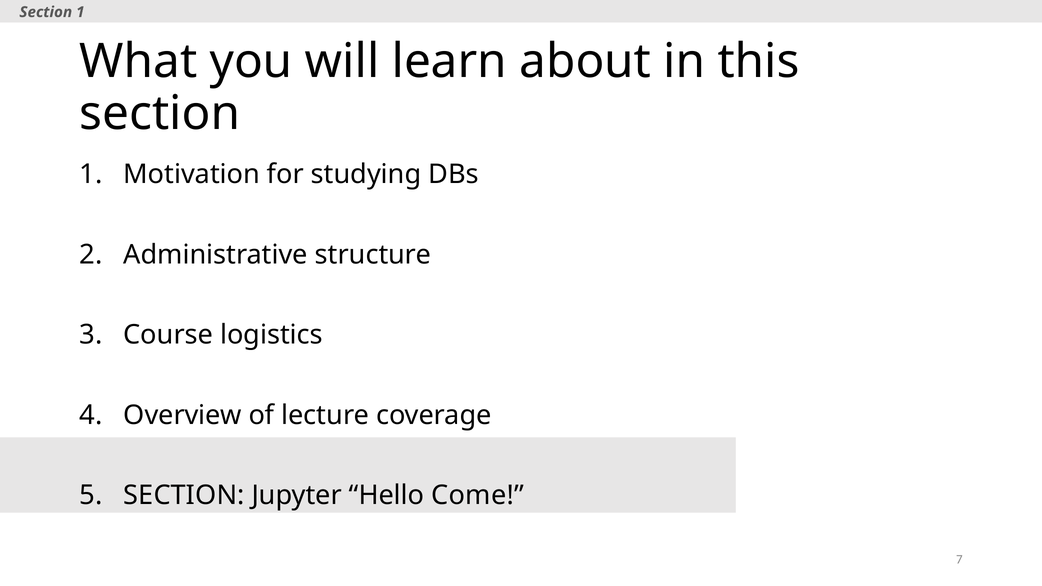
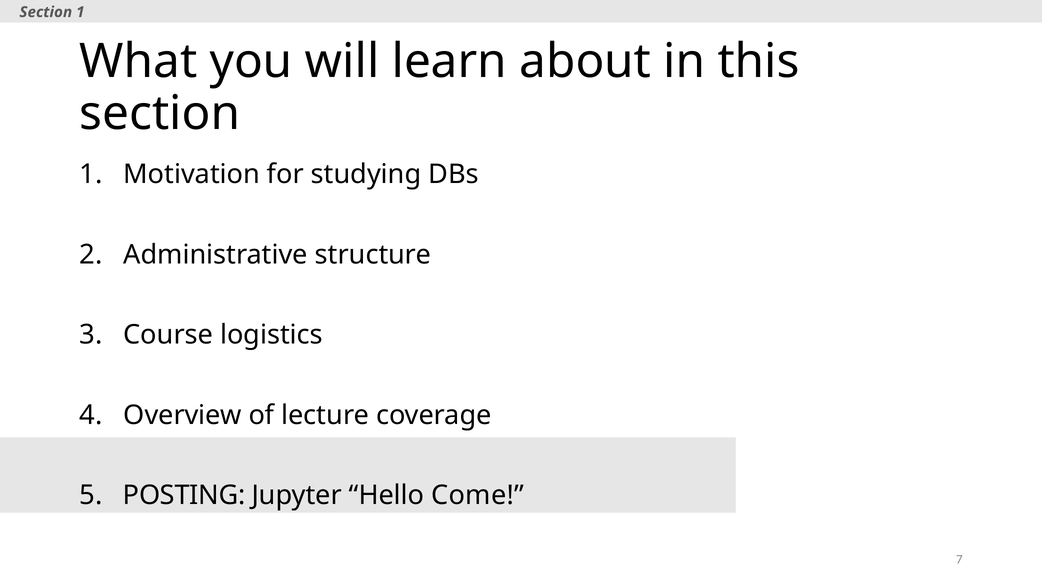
SECTION: SECTION -> POSTING (184, 496)
